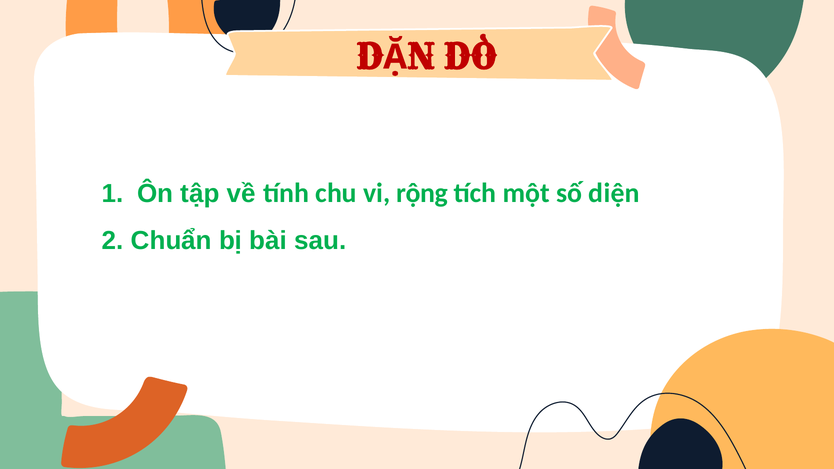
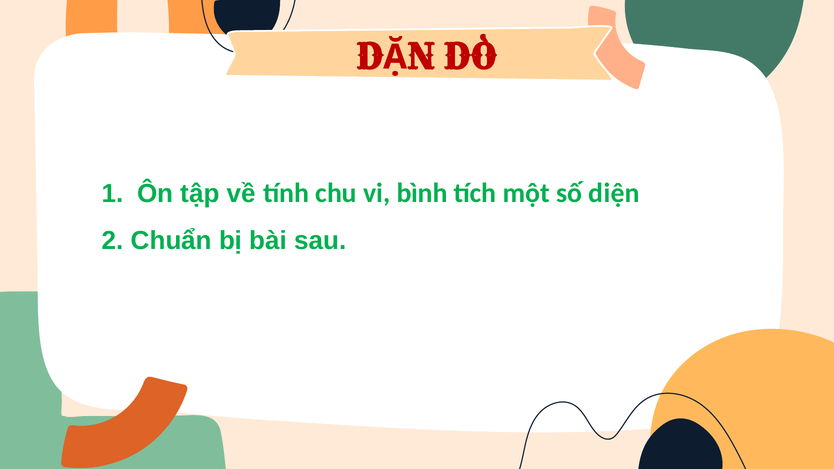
rộng: rộng -> bình (422, 193)
